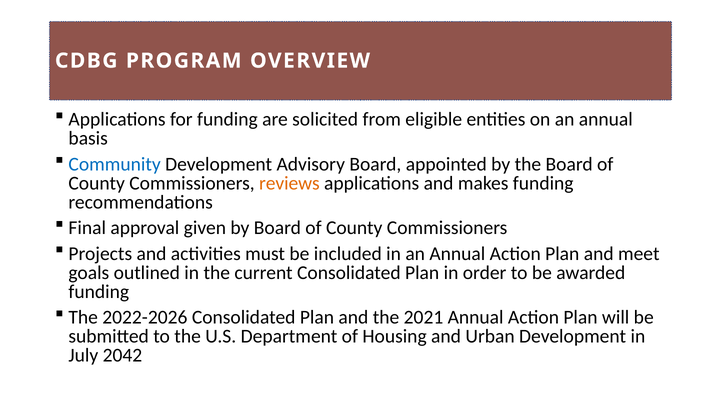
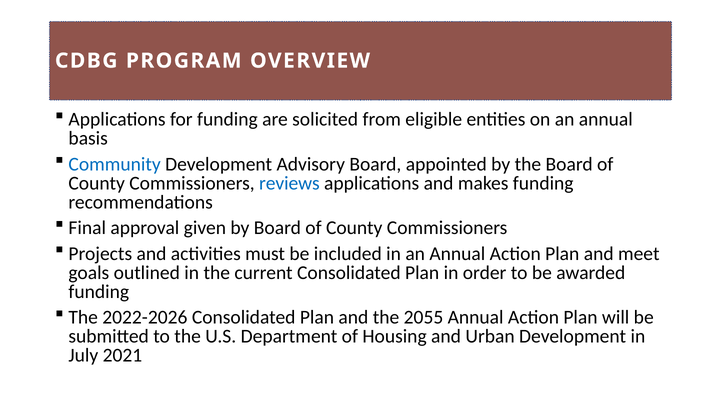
reviews colour: orange -> blue (289, 183)
2021: 2021 -> 2055 (423, 317)
2042: 2042 -> 2021 (122, 355)
